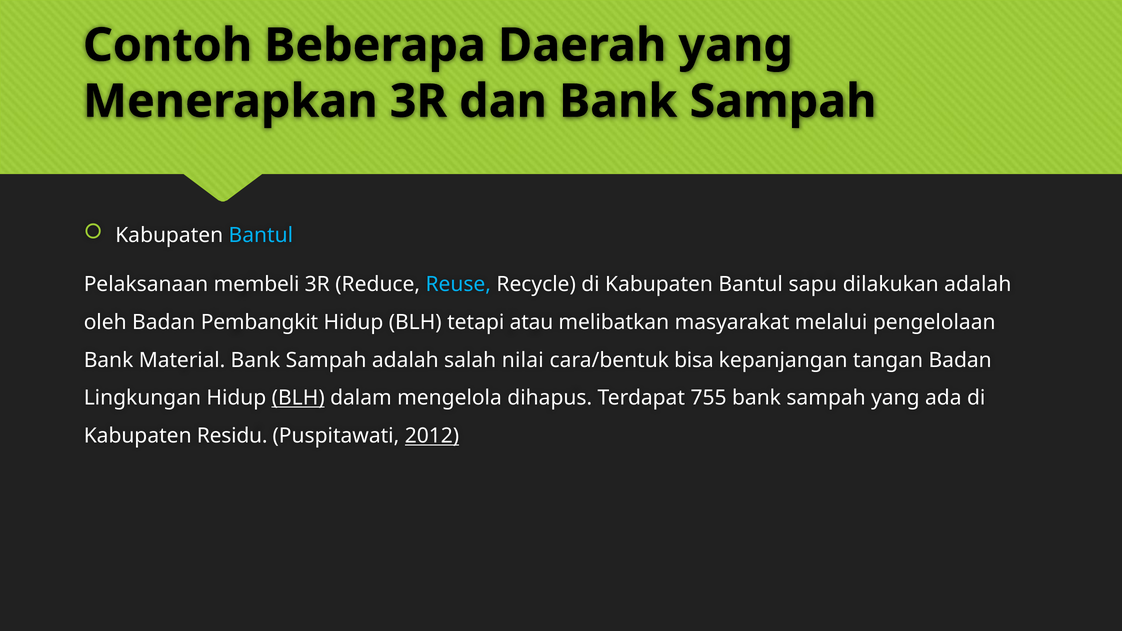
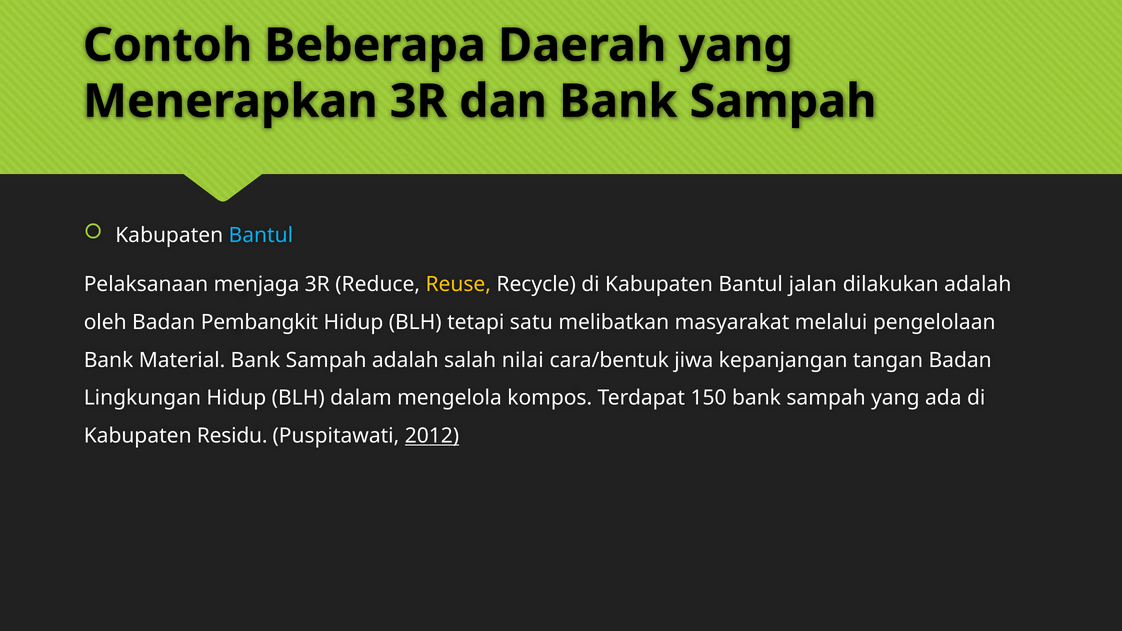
membeli: membeli -> menjaga (257, 285)
Reuse colour: light blue -> yellow (458, 285)
sapu: sapu -> jalan (813, 285)
atau: atau -> satu (531, 322)
bisa: bisa -> jiwa (694, 360)
BLH underline: present -> none (298, 398)
dihapus: dihapus -> kompos (550, 398)
755: 755 -> 150 (709, 398)
